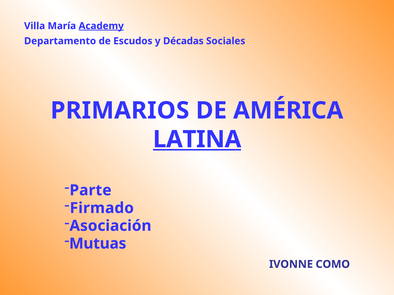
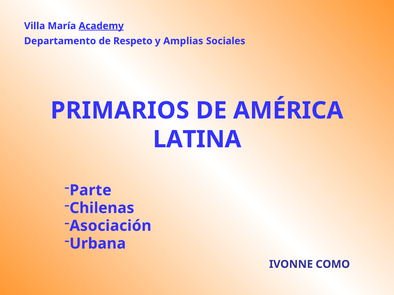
Escudos: Escudos -> Respeto (133, 41)
Décadas: Décadas -> Amplias (183, 41)
LATINA underline: present -> none (197, 140)
Firmado: Firmado -> Chilenas (102, 208)
Mutuas: Mutuas -> Urbana (98, 244)
